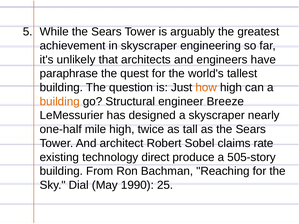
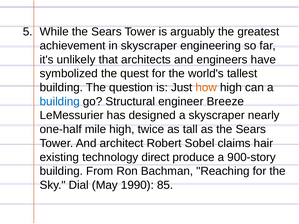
paraphrase: paraphrase -> symbolized (69, 74)
building colour: orange -> blue (60, 102)
rate: rate -> hair (263, 143)
505-story: 505-story -> 900-story (252, 157)
25: 25 -> 85 (165, 185)
